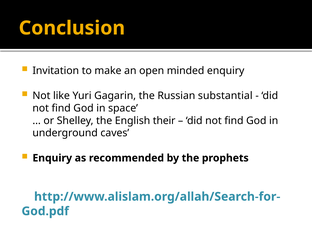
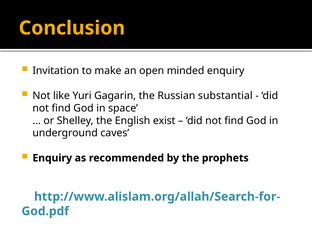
their: their -> exist (164, 121)
